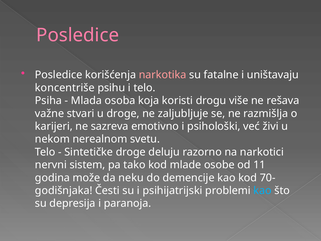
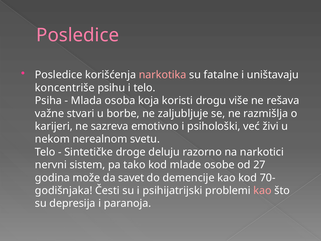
u droge: droge -> borbe (123, 113)
11: 11 -> 27 (259, 165)
neku: neku -> savet (131, 178)
kao colour: light blue -> pink (263, 190)
